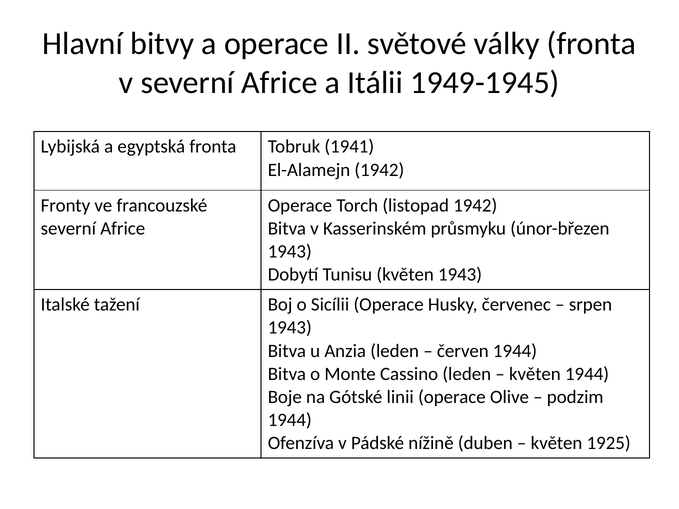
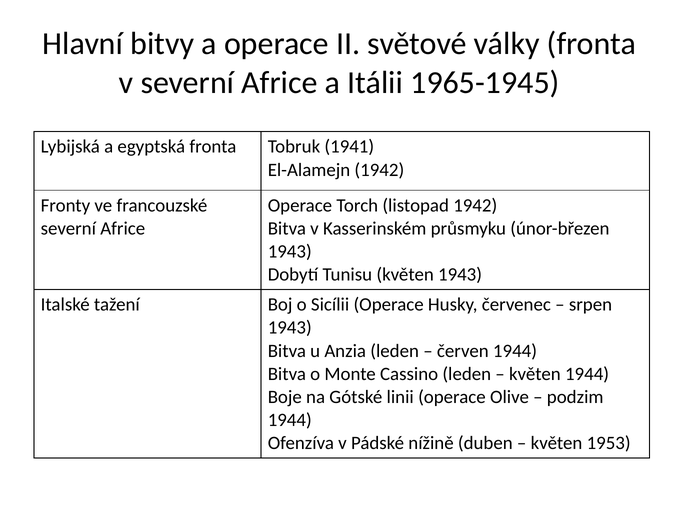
1949-1945: 1949-1945 -> 1965-1945 (485, 83)
1925: 1925 -> 1953 (609, 443)
